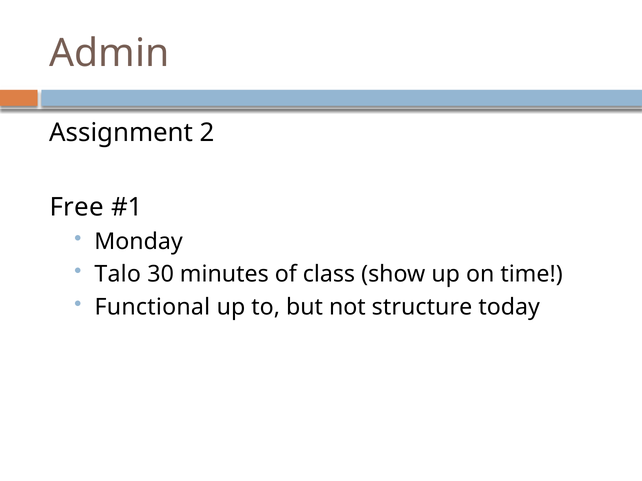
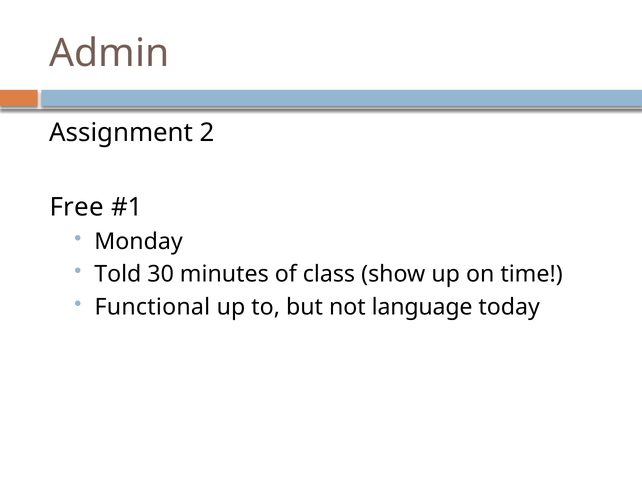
Talo: Talo -> Told (118, 274)
structure: structure -> language (422, 307)
